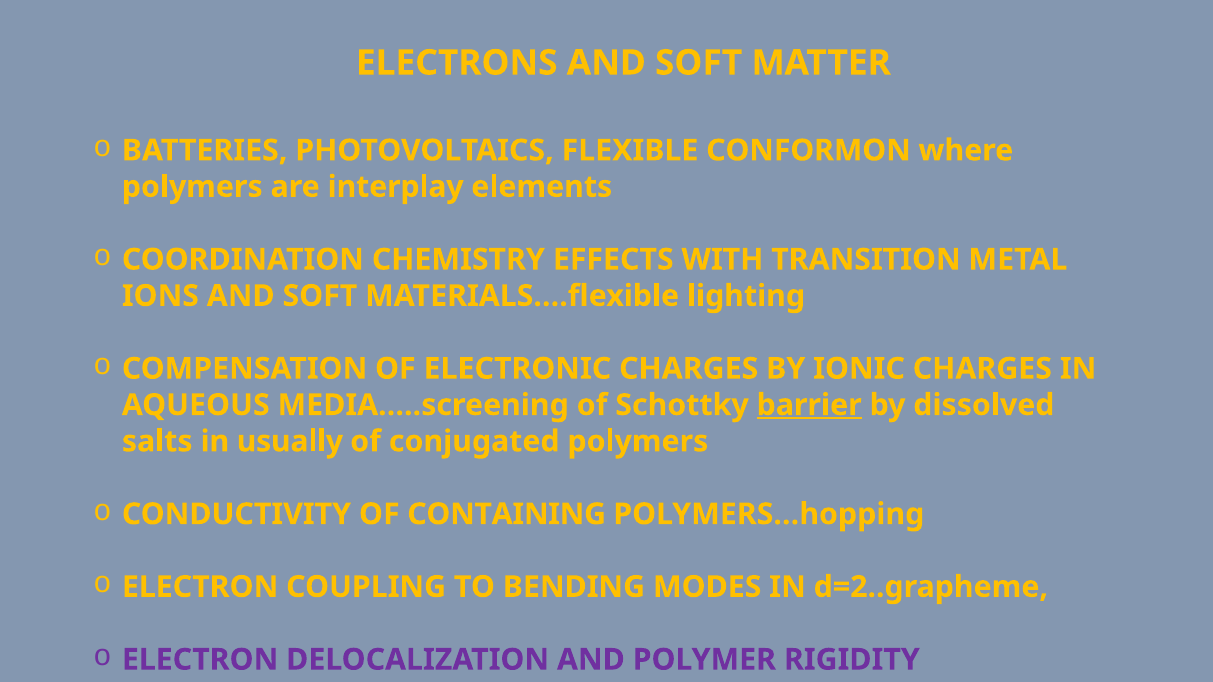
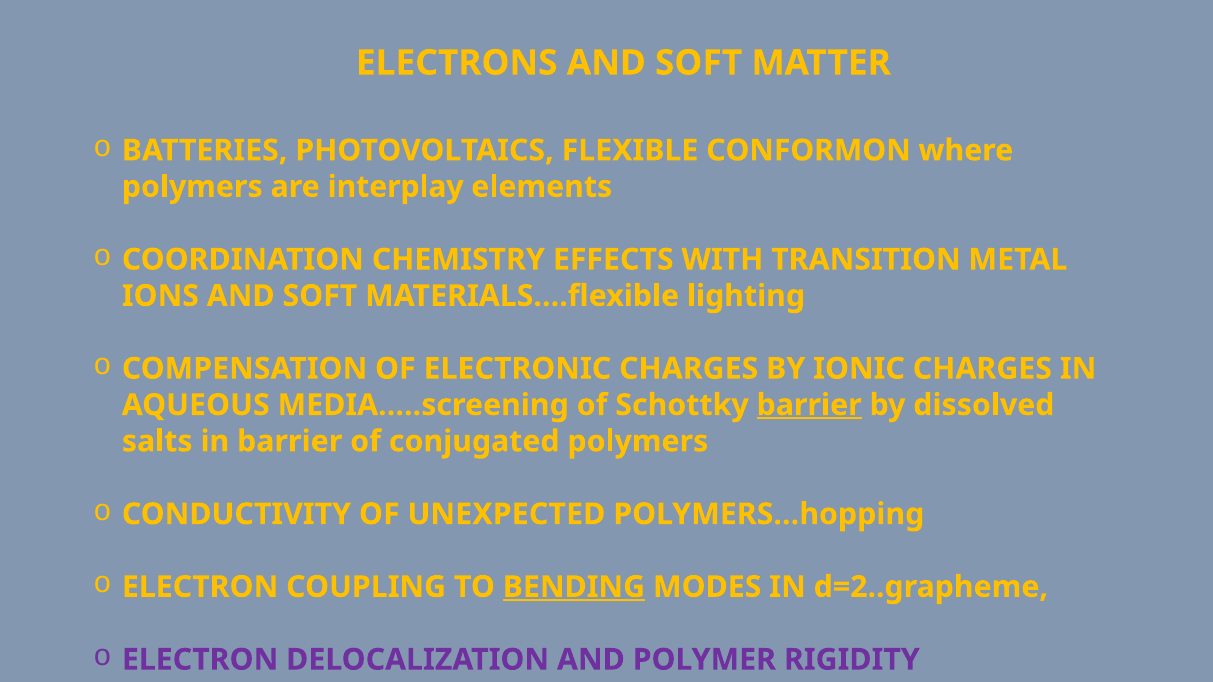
in usually: usually -> barrier (290, 442)
CONTAINING: CONTAINING -> UNEXPECTED (506, 514)
BENDING underline: none -> present (574, 587)
